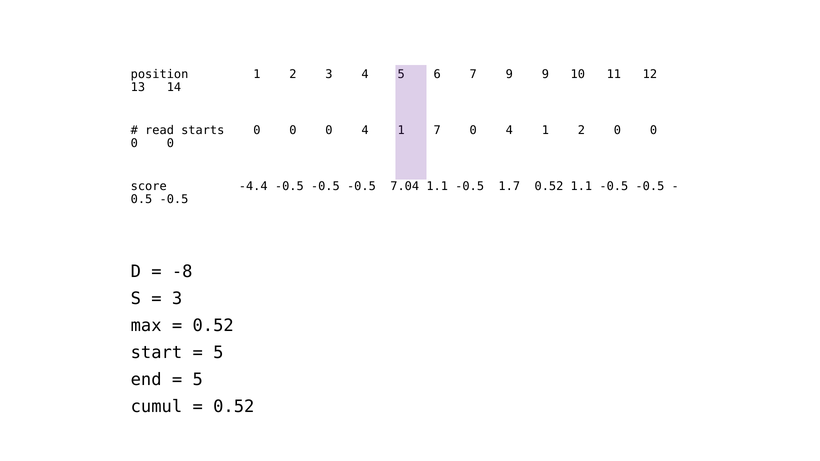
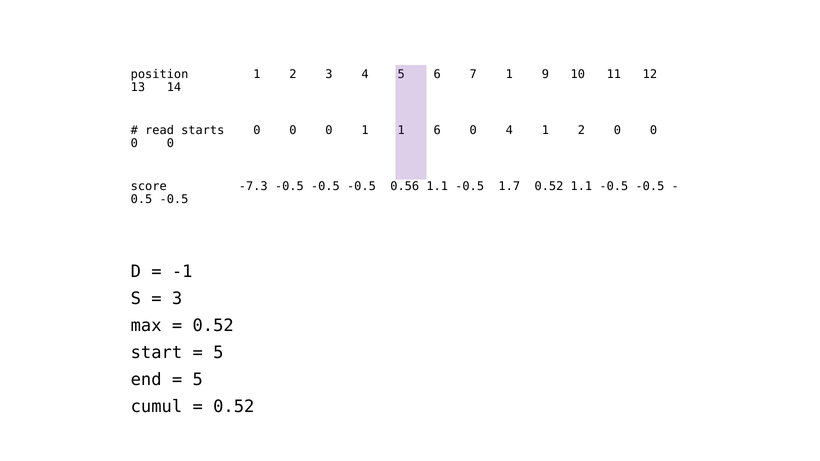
7 9: 9 -> 1 (509, 75)
0 0 4: 4 -> 1 (365, 130)
7: 7 -> 6 (437, 130)
-4.4: -4.4 -> -7.3 (253, 186)
7.04: 7.04 -> 0.56 (405, 186)
-8: -8 -> -1 (182, 272)
